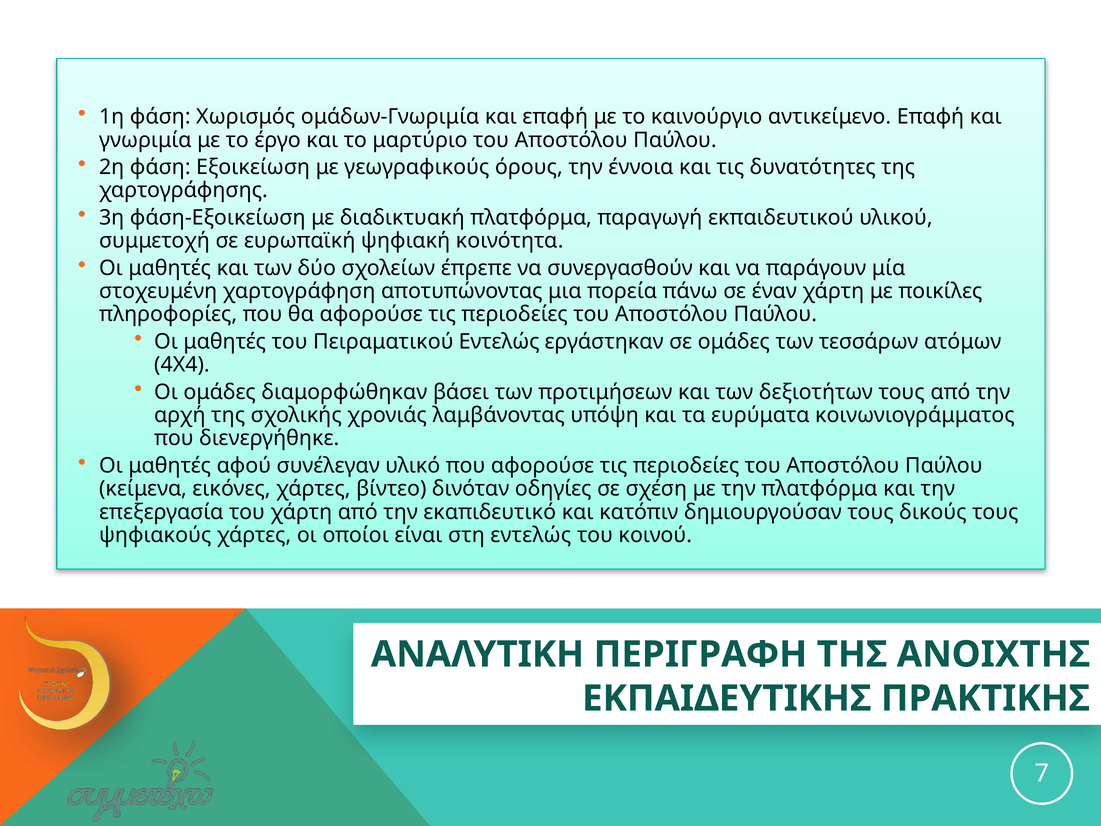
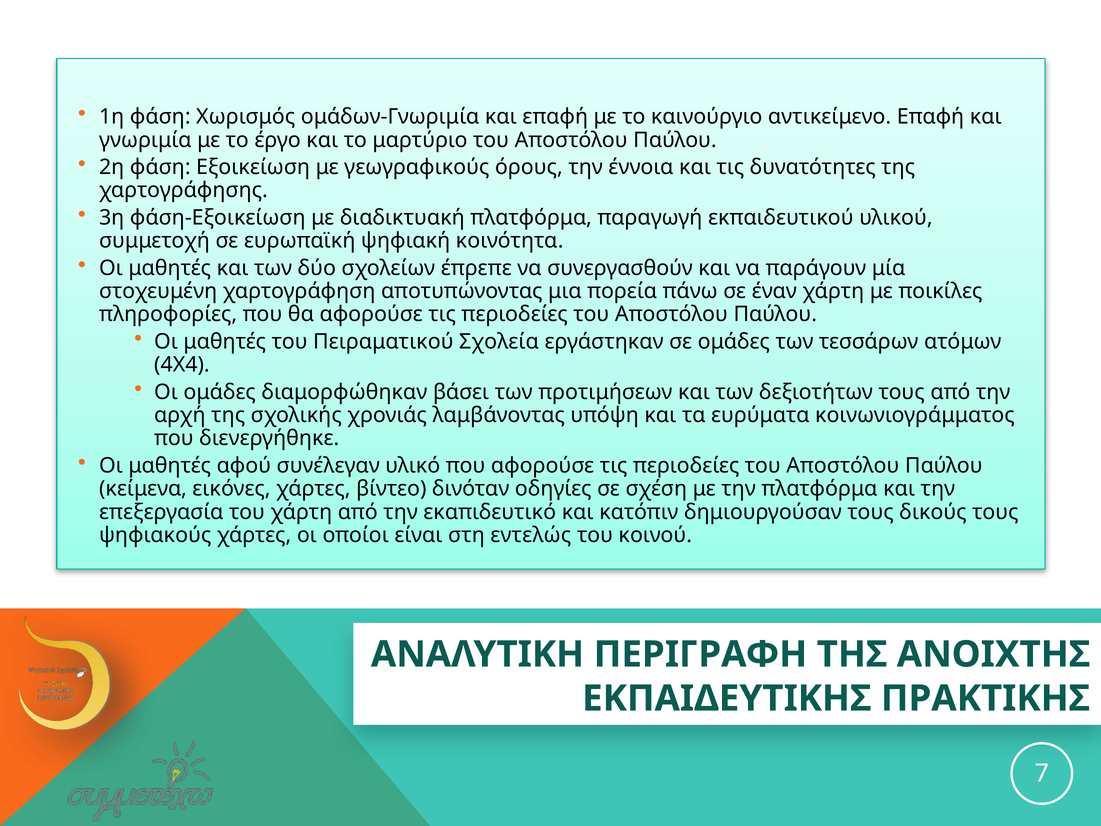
Πειραματικού Εντελώς: Εντελώς -> Σχολεία (499, 342)
